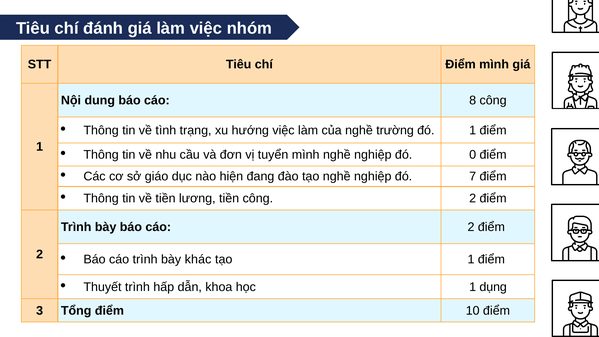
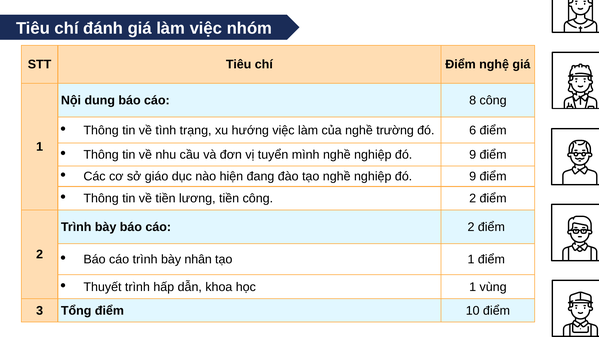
Điểm mình: mình -> nghệ (494, 65)
đó 1: 1 -> 6 (473, 130)
0: 0 -> 9 (473, 155)
7: 7 -> 9 (473, 176)
khác: khác -> nhân (198, 259)
dụng: dụng -> vùng (493, 287)
